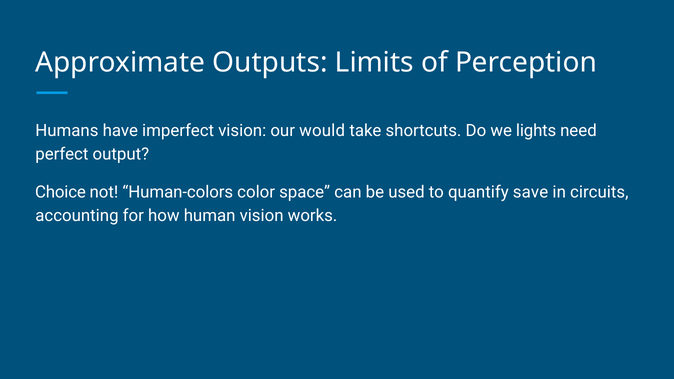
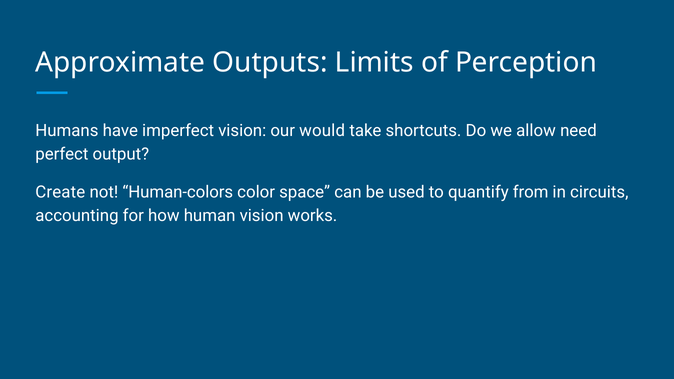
lights: lights -> allow (536, 131)
Choice: Choice -> Create (60, 192)
save: save -> from (531, 192)
